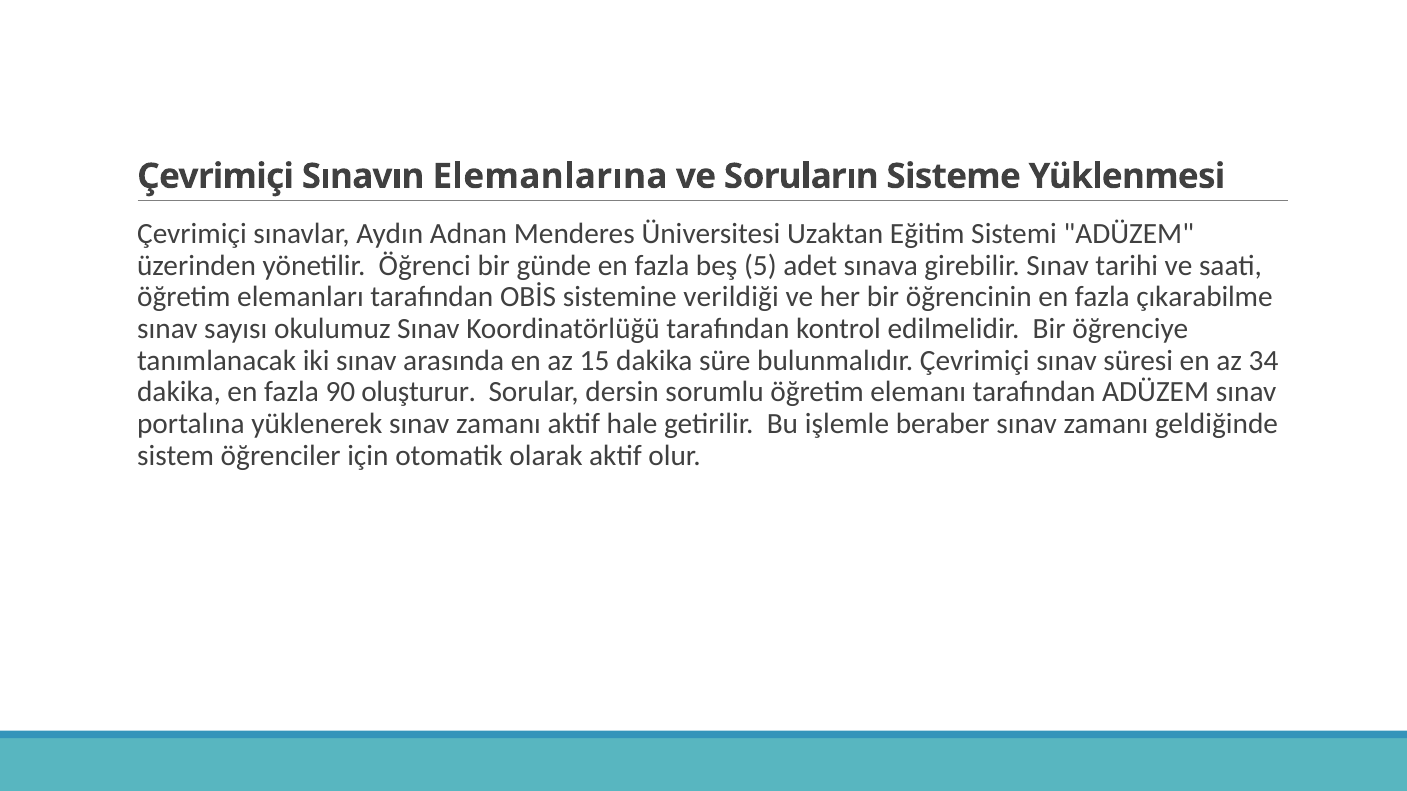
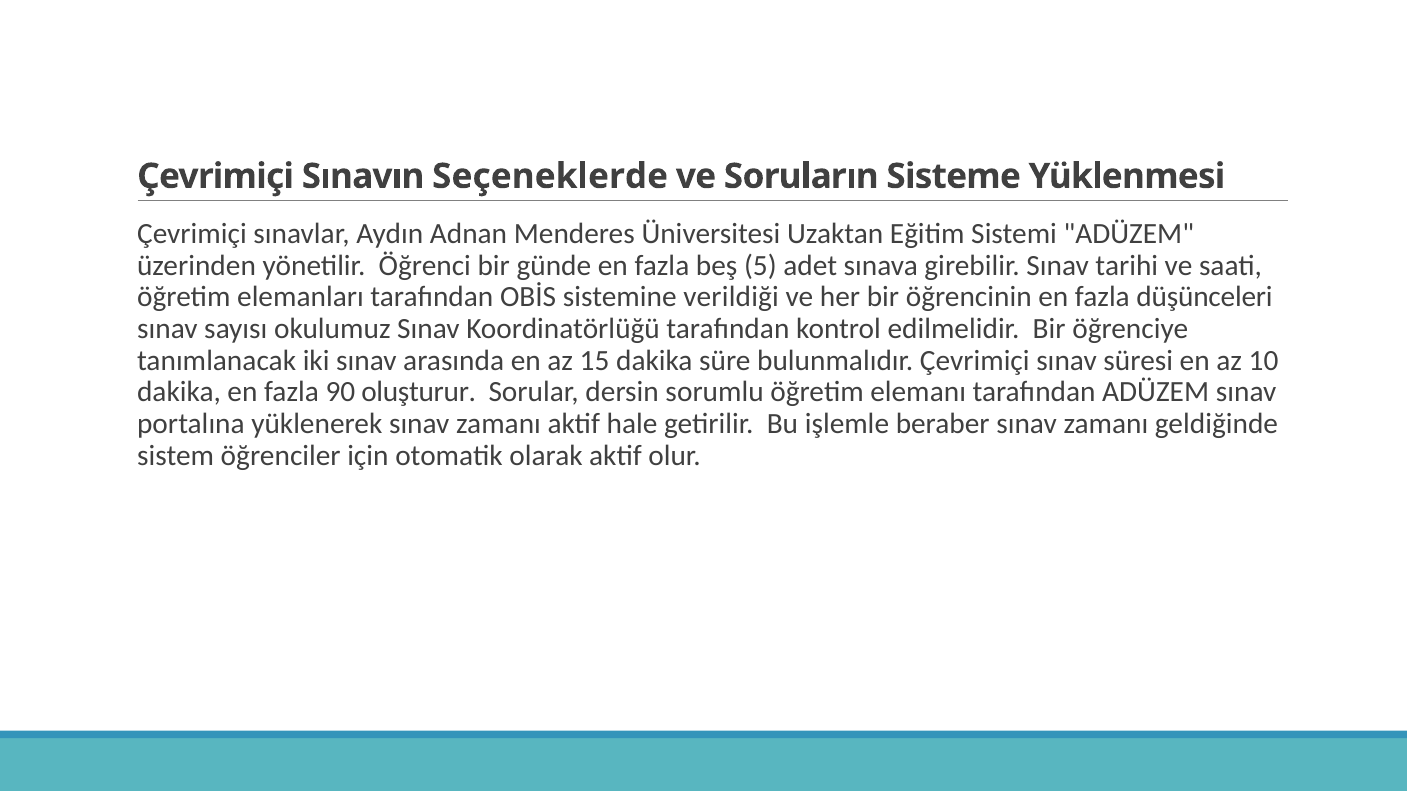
Elemanlarına: Elemanlarına -> Seçeneklerde (550, 176)
çıkarabilme: çıkarabilme -> düşünceleri (1205, 297)
34: 34 -> 10 (1264, 361)
